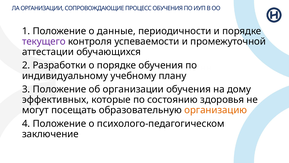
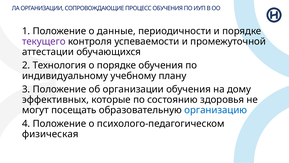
Разработки: Разработки -> Технология (59, 65)
организацию colour: orange -> blue (216, 110)
заключение: заключение -> физическая (50, 134)
